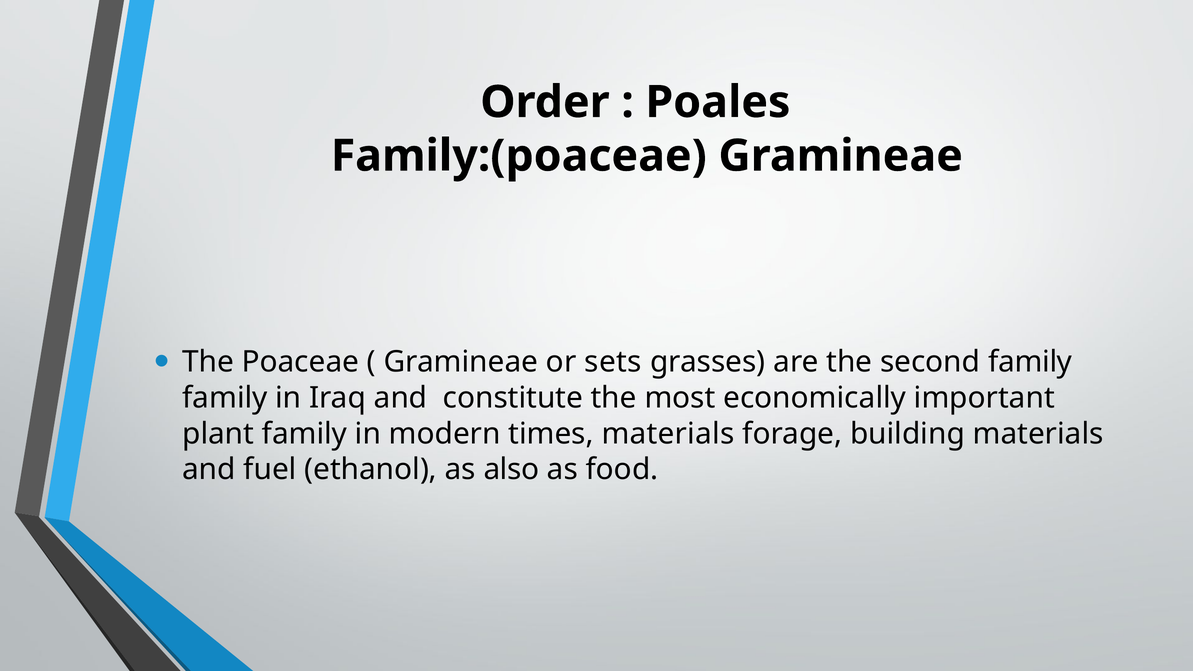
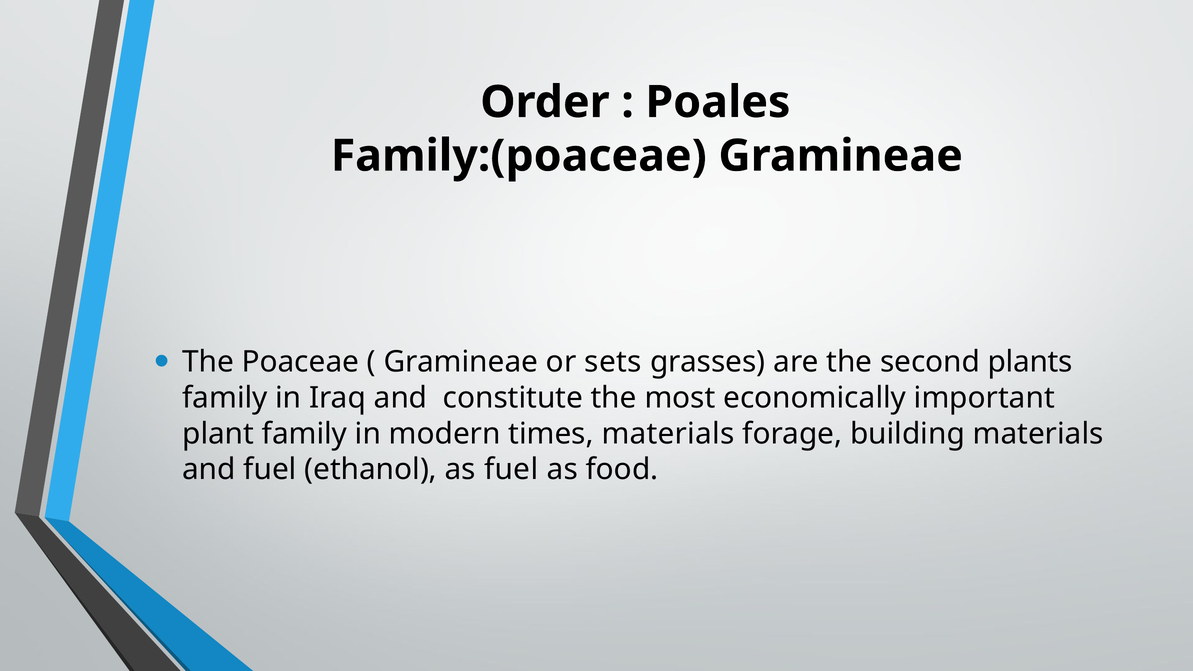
second family: family -> plants (1030, 362)
as also: also -> fuel (511, 470)
